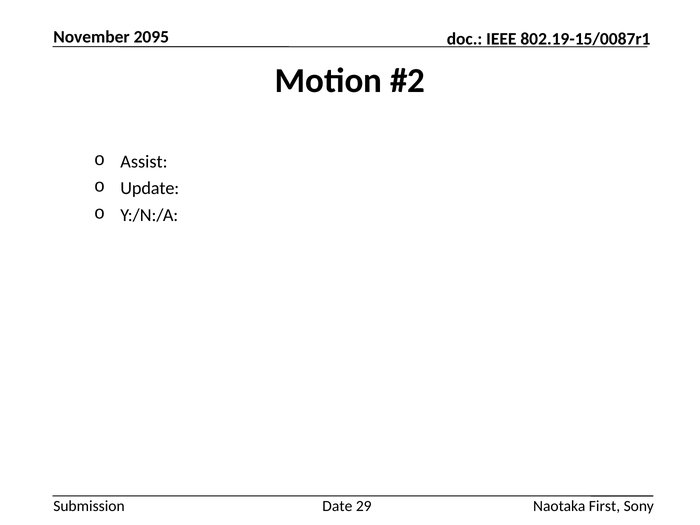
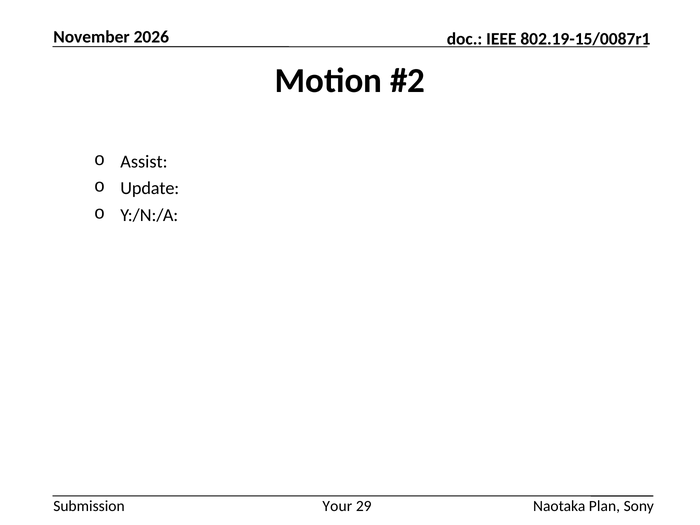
2095: 2095 -> 2026 (151, 37)
Date: Date -> Your (337, 506)
First: First -> Plan (604, 506)
